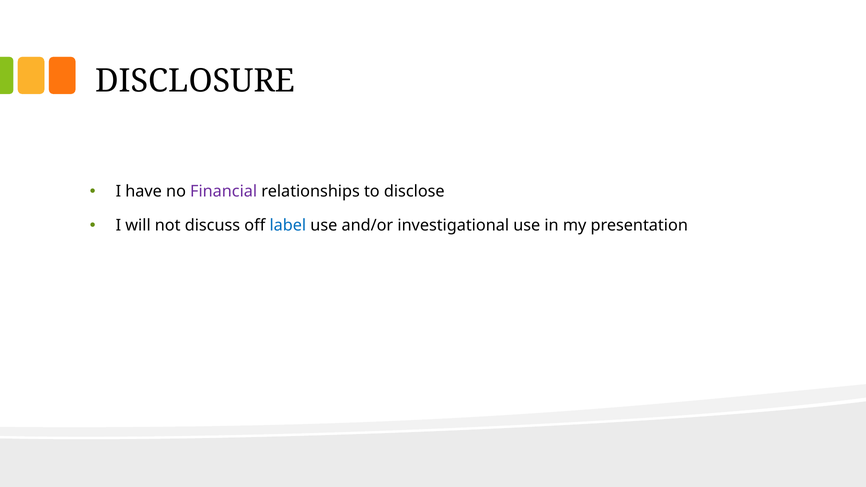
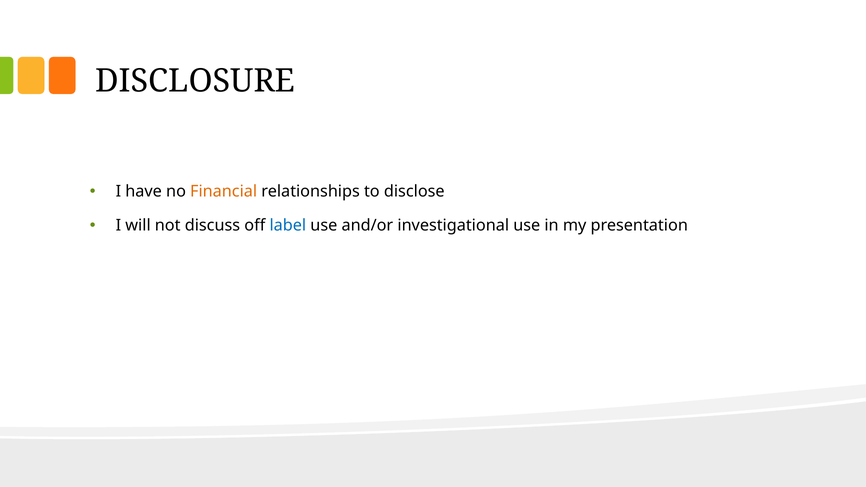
Financial colour: purple -> orange (224, 192)
